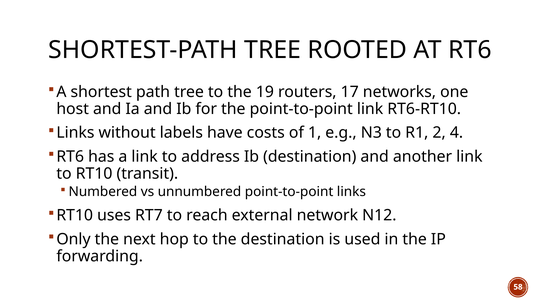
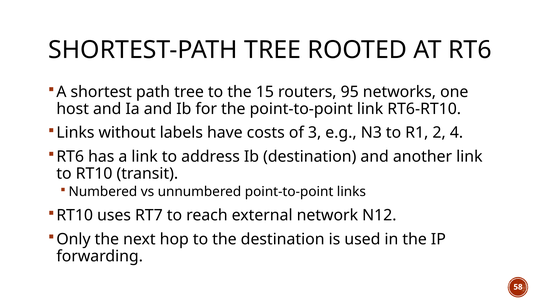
19: 19 -> 15 (265, 92)
17: 17 -> 95 (350, 92)
1: 1 -> 3 (315, 133)
